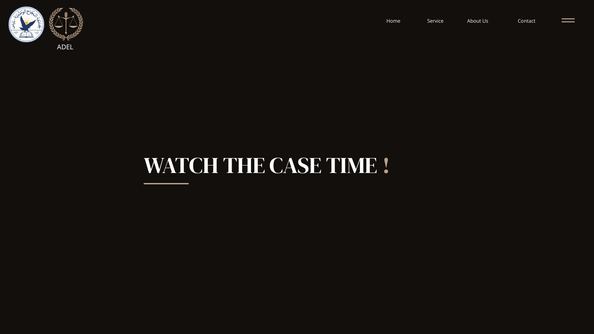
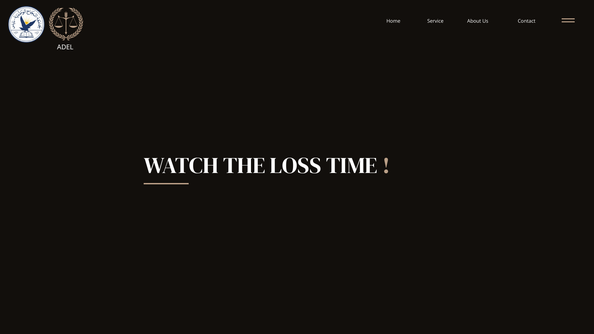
CASE: CASE -> LOSS (296, 166)
